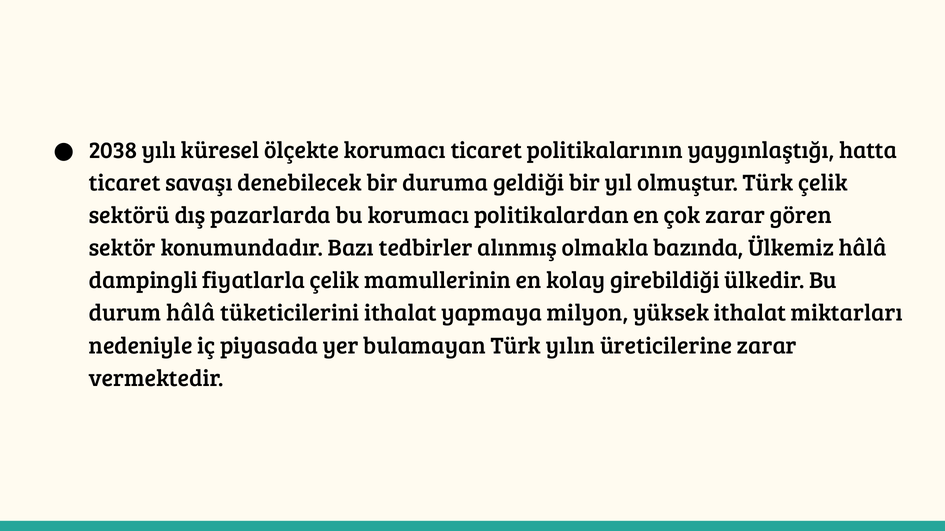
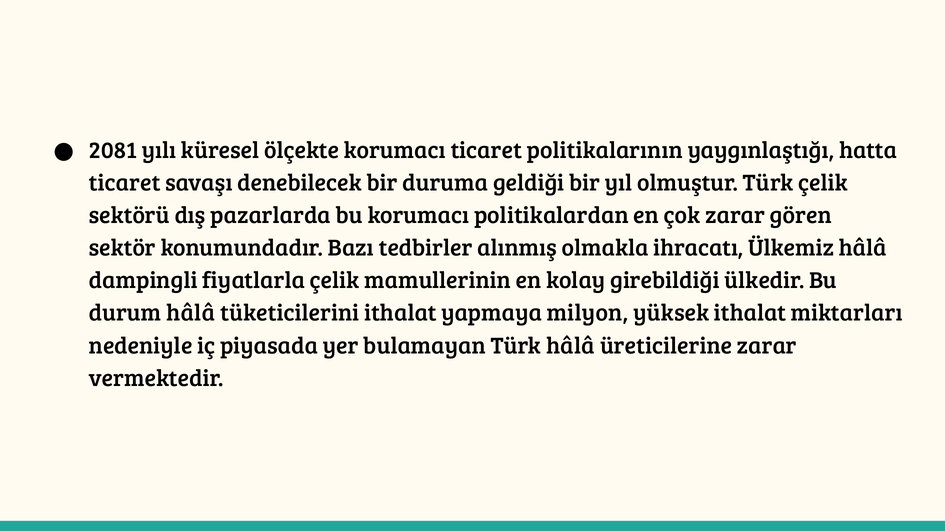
2038: 2038 -> 2081 (113, 151)
bazında: bazında -> ihracatı (699, 248)
Türk yılın: yılın -> hâlâ (570, 346)
